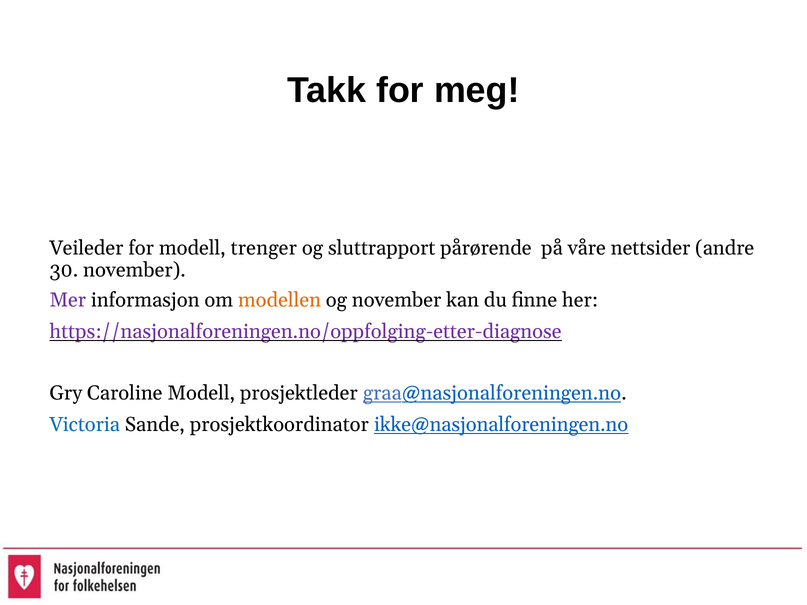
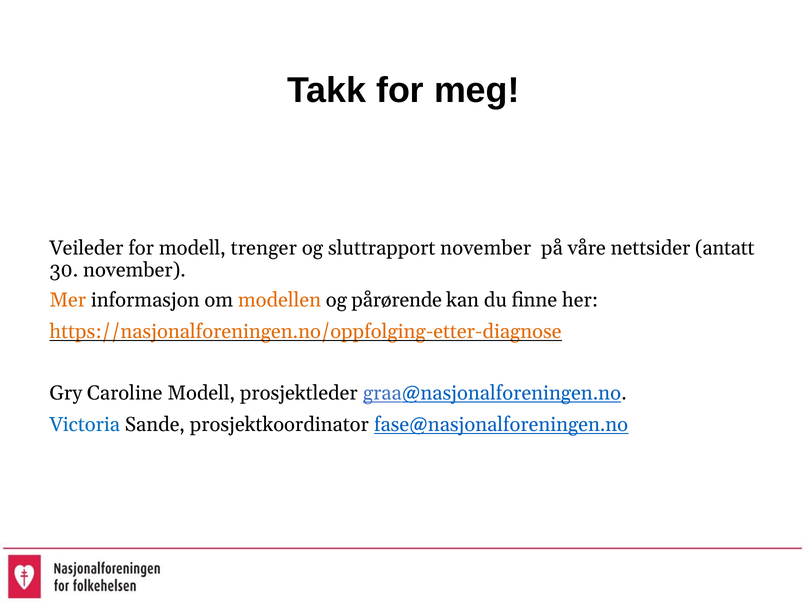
sluttrapport pårørende: pårørende -> november (486, 248)
andre: andre -> antatt (725, 248)
Mer colour: purple -> orange (68, 300)
og november: november -> pårørende (397, 300)
https://nasjonalforeningen.no/oppfolging-etter-diagnose colour: purple -> orange (305, 332)
ikke@nasjonalforeningen.no: ikke@nasjonalforeningen.no -> fase@nasjonalforeningen.no (501, 425)
